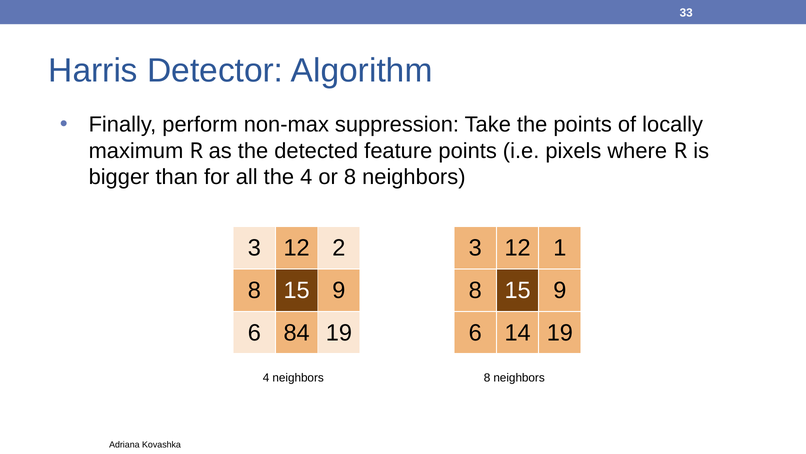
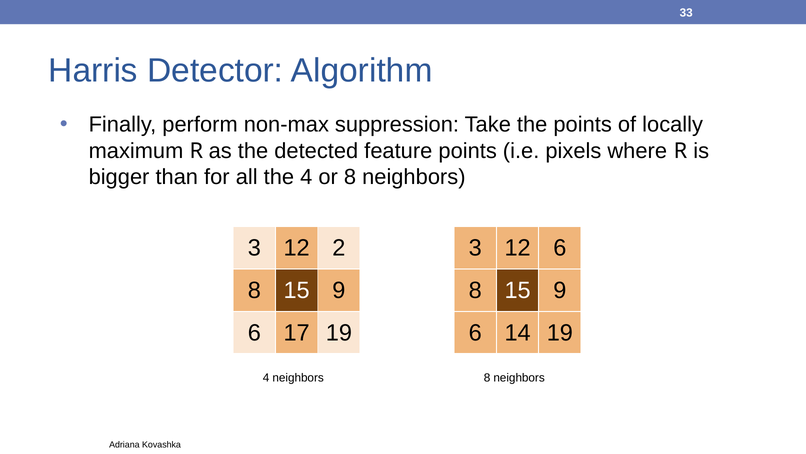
12 1: 1 -> 6 (560, 248)
84: 84 -> 17 (297, 332)
